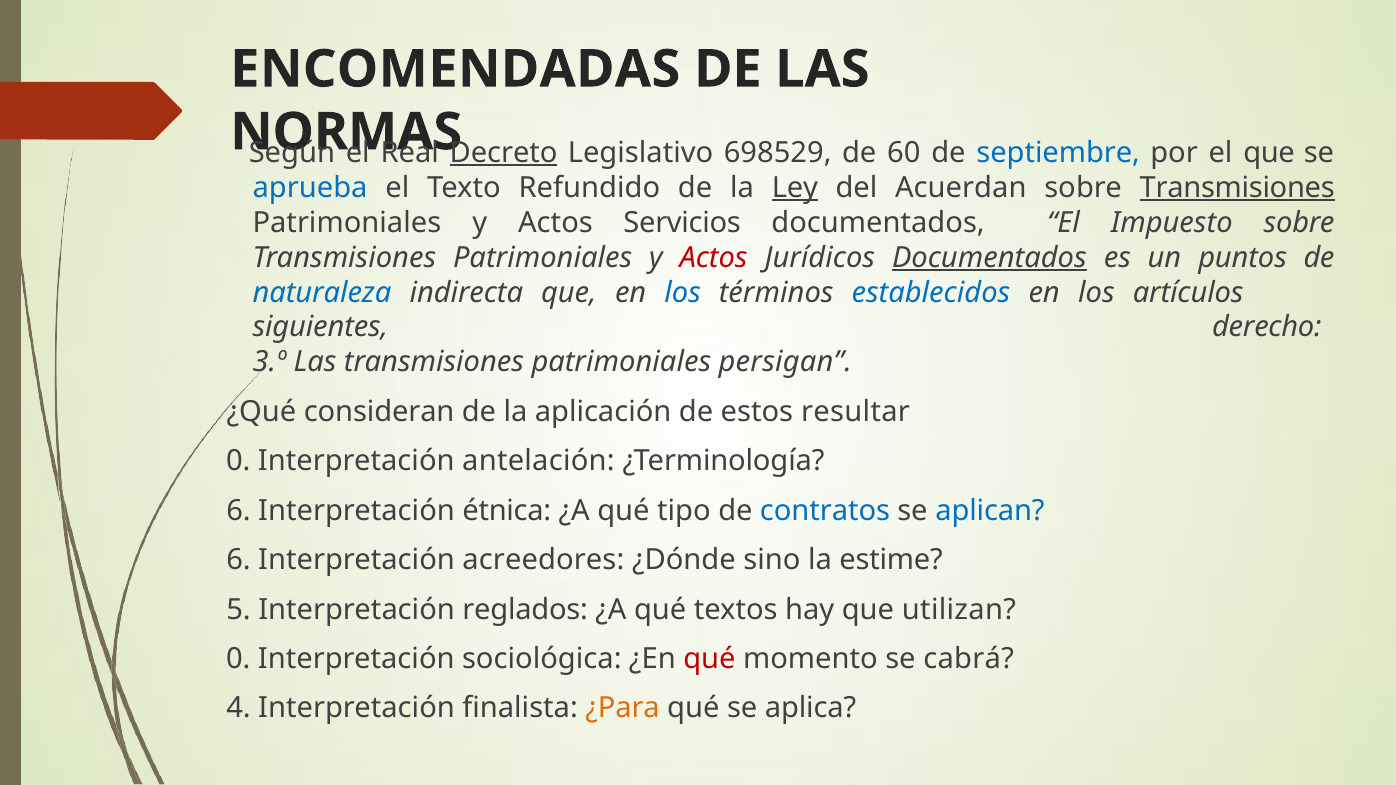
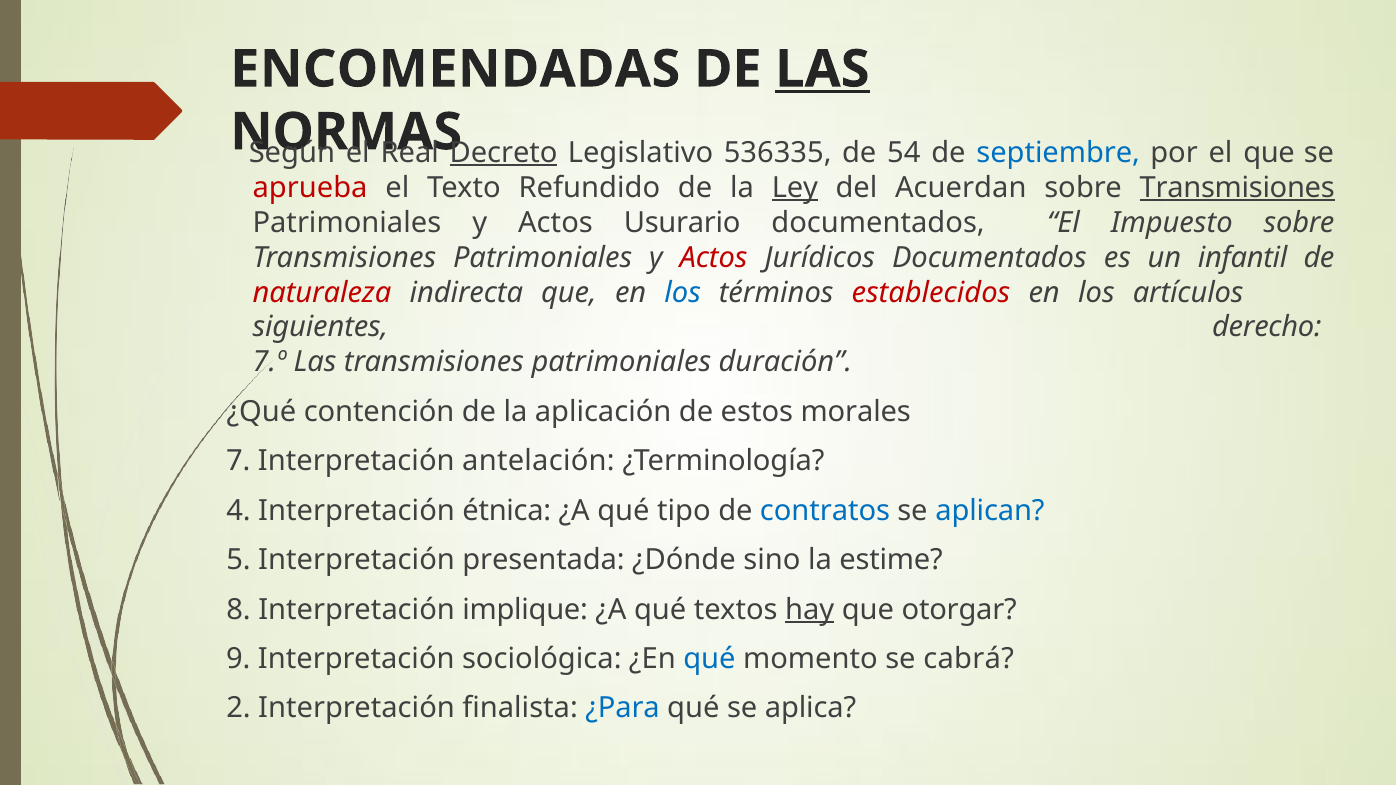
LAS underline: none -> present (822, 69)
698529: 698529 -> 536335 (778, 153)
60: 60 -> 54 (904, 153)
aprueba colour: blue -> red (310, 188)
Servicios: Servicios -> Usurario (682, 223)
Documentados underline: present -> none (989, 258)
puntos: puntos -> infantil (1243, 258)
naturaleza colour: blue -> red (322, 292)
establecidos colour: blue -> red (931, 292)
3.º: 3.º -> 7.º (269, 362)
persigan: persigan -> duración (785, 362)
consideran: consideran -> contención (379, 412)
resultar: resultar -> morales (856, 412)
0: 0 -> 7 (238, 461)
6: 6 -> 4 (239, 511)
6: 6 -> 5 (239, 560)
acreedores: acreedores -> presentada (543, 560)
5: 5 -> 8 (239, 610)
reglados: reglados -> implique (525, 610)
hay underline: none -> present (810, 610)
utilizan: utilizan -> otorgar (959, 610)
0: 0 -> 9 (238, 659)
qué colour: red -> blue (709, 659)
4: 4 -> 2 (239, 708)
¿Para colour: orange -> blue (623, 708)
